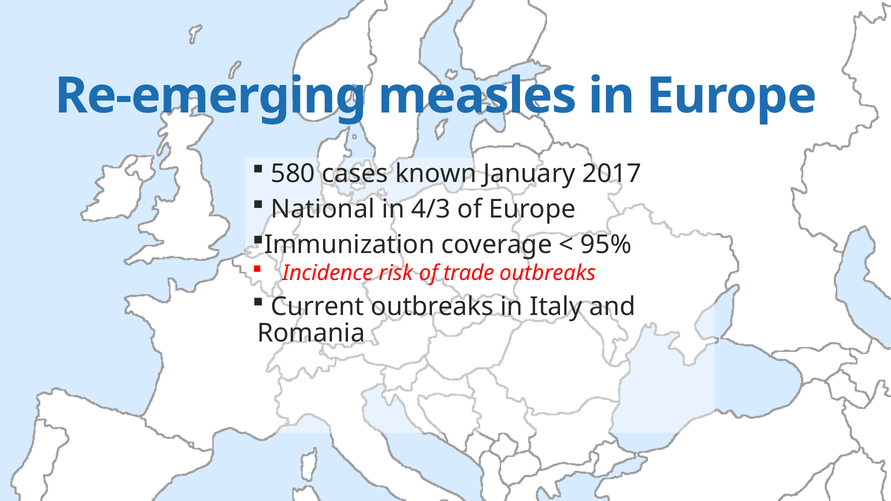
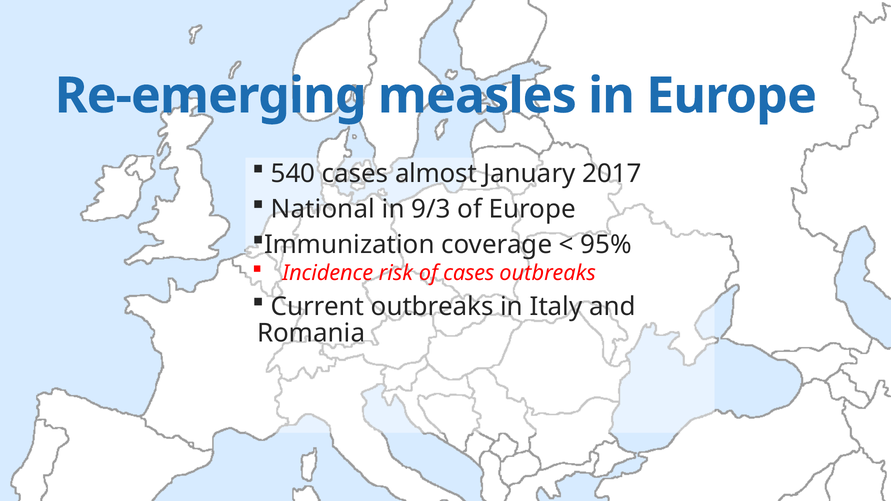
580: 580 -> 540 (293, 174)
known: known -> almost (436, 174)
4/3: 4/3 -> 9/3 (431, 209)
of trade: trade -> cases (469, 273)
